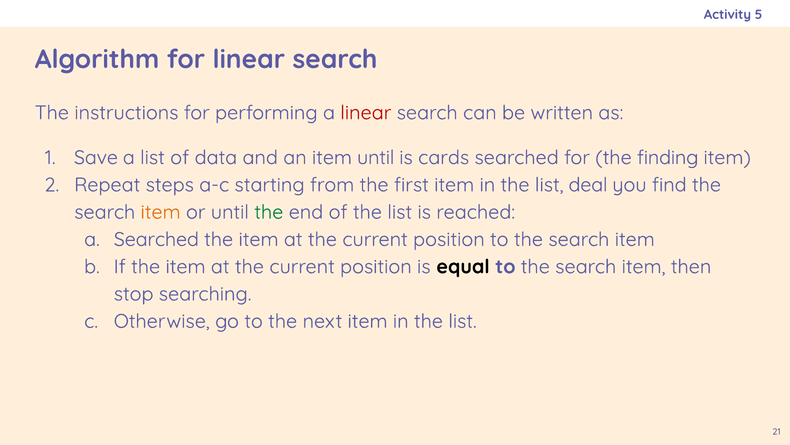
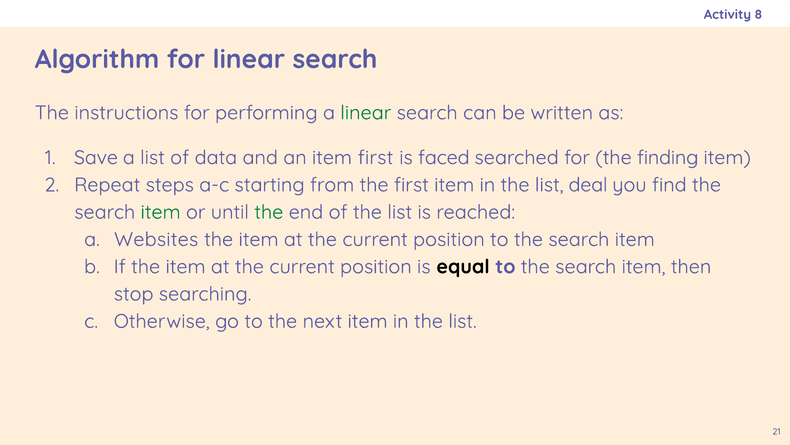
5: 5 -> 8 (758, 14)
linear colour: red -> green (366, 113)
item until: until -> first (376, 157)
cards: cards -> faced (444, 157)
item colour: orange -> green (161, 212)
a Searched: Searched -> Websites (156, 239)
